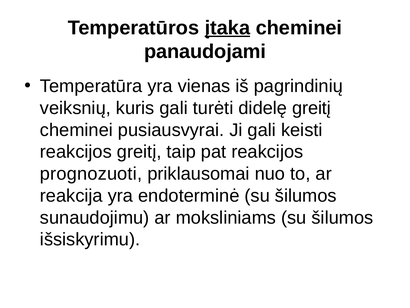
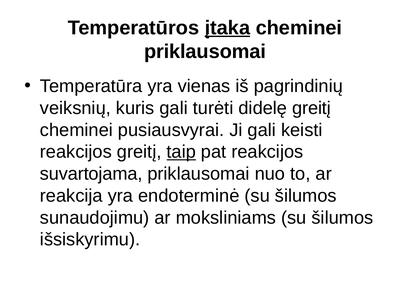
panaudojami: panaudojami -> priklausomai (205, 52)
taip underline: none -> present (181, 152)
prognozuoti: prognozuoti -> suvartojama (91, 174)
